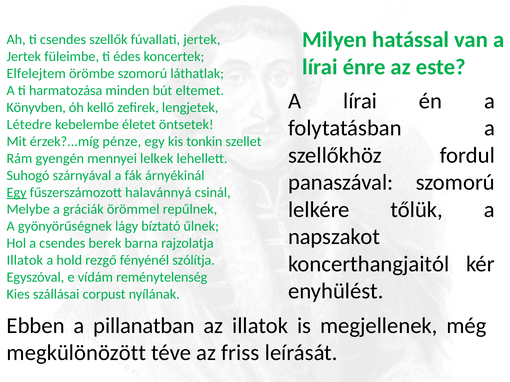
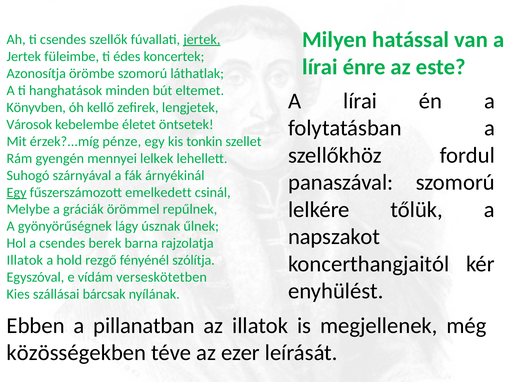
jertek underline: none -> present (202, 40)
Elfelejtem: Elfelejtem -> Azonosítja (36, 74)
harmatozása: harmatozása -> hanghatások (66, 91)
Létedre: Létedre -> Városok (29, 125)
halavánnyá: halavánnyá -> emelkedett (158, 193)
bíztató: bíztató -> úsznak (161, 227)
reménytelenség: reménytelenség -> verseskötetben (162, 278)
corpust: corpust -> bárcsak (104, 295)
megkülönözött: megkülönözött -> közösségekben (76, 353)
friss: friss -> ezer (241, 353)
